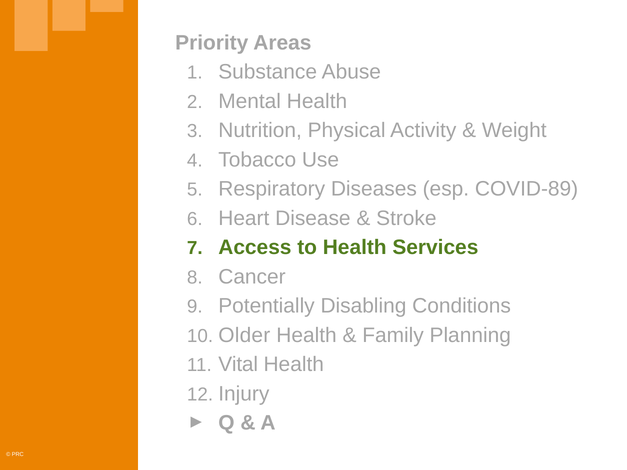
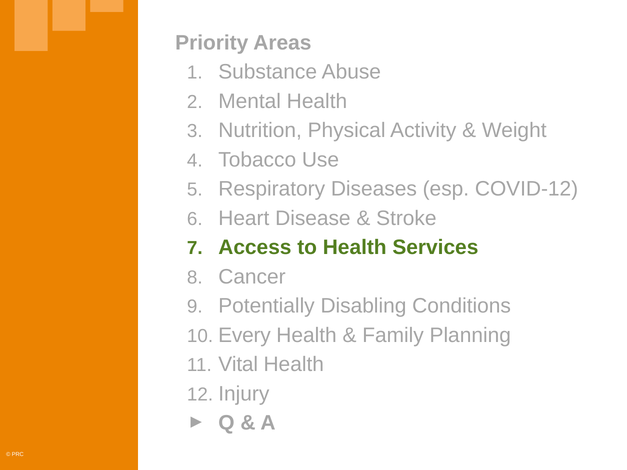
COVID-89: COVID-89 -> COVID-12 (527, 189)
Older: Older -> Every (245, 335)
